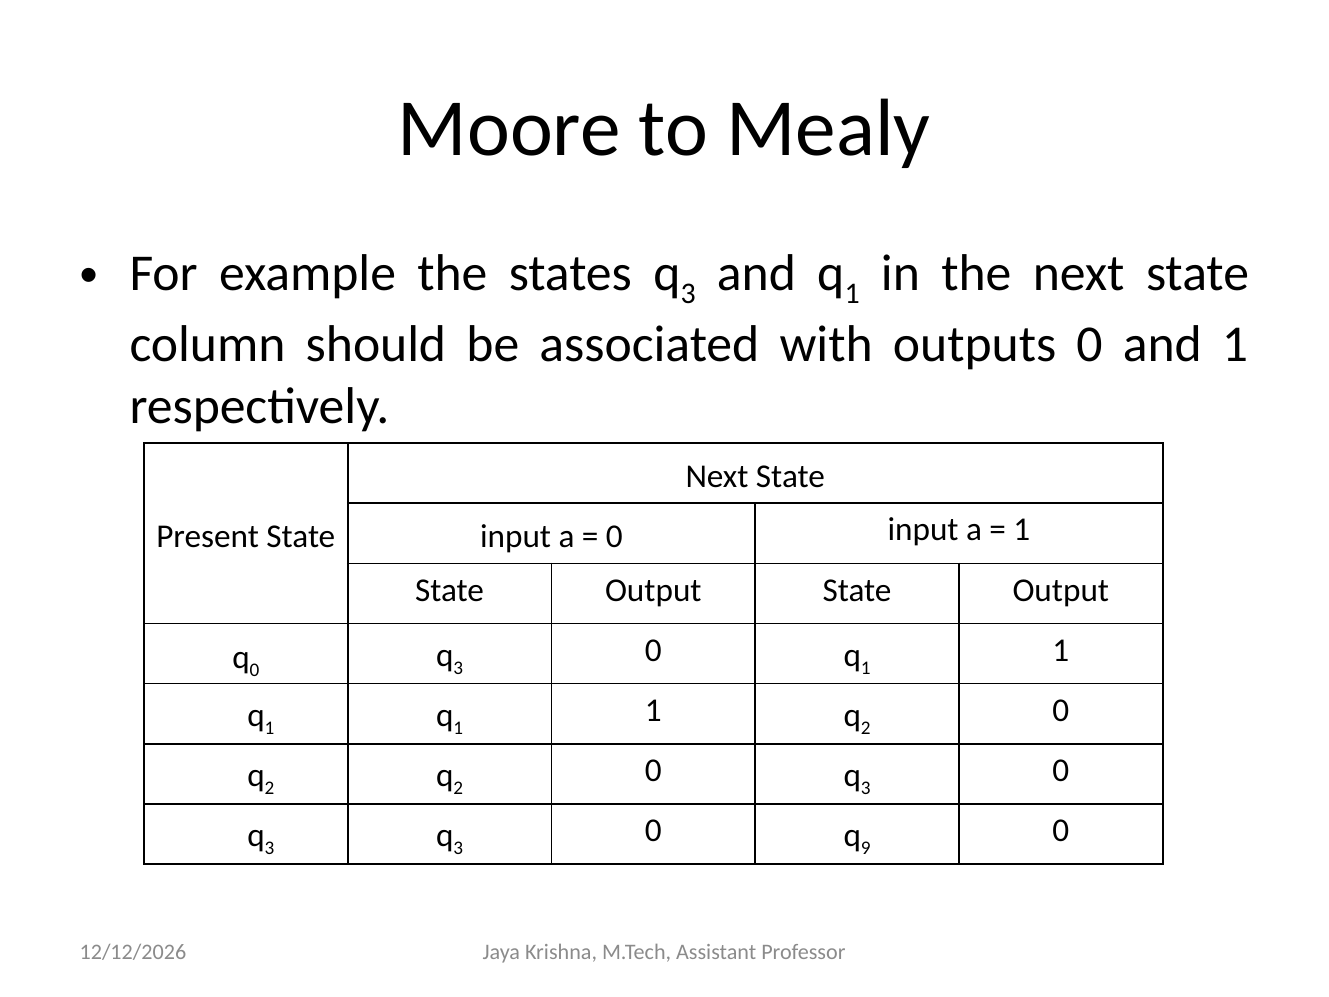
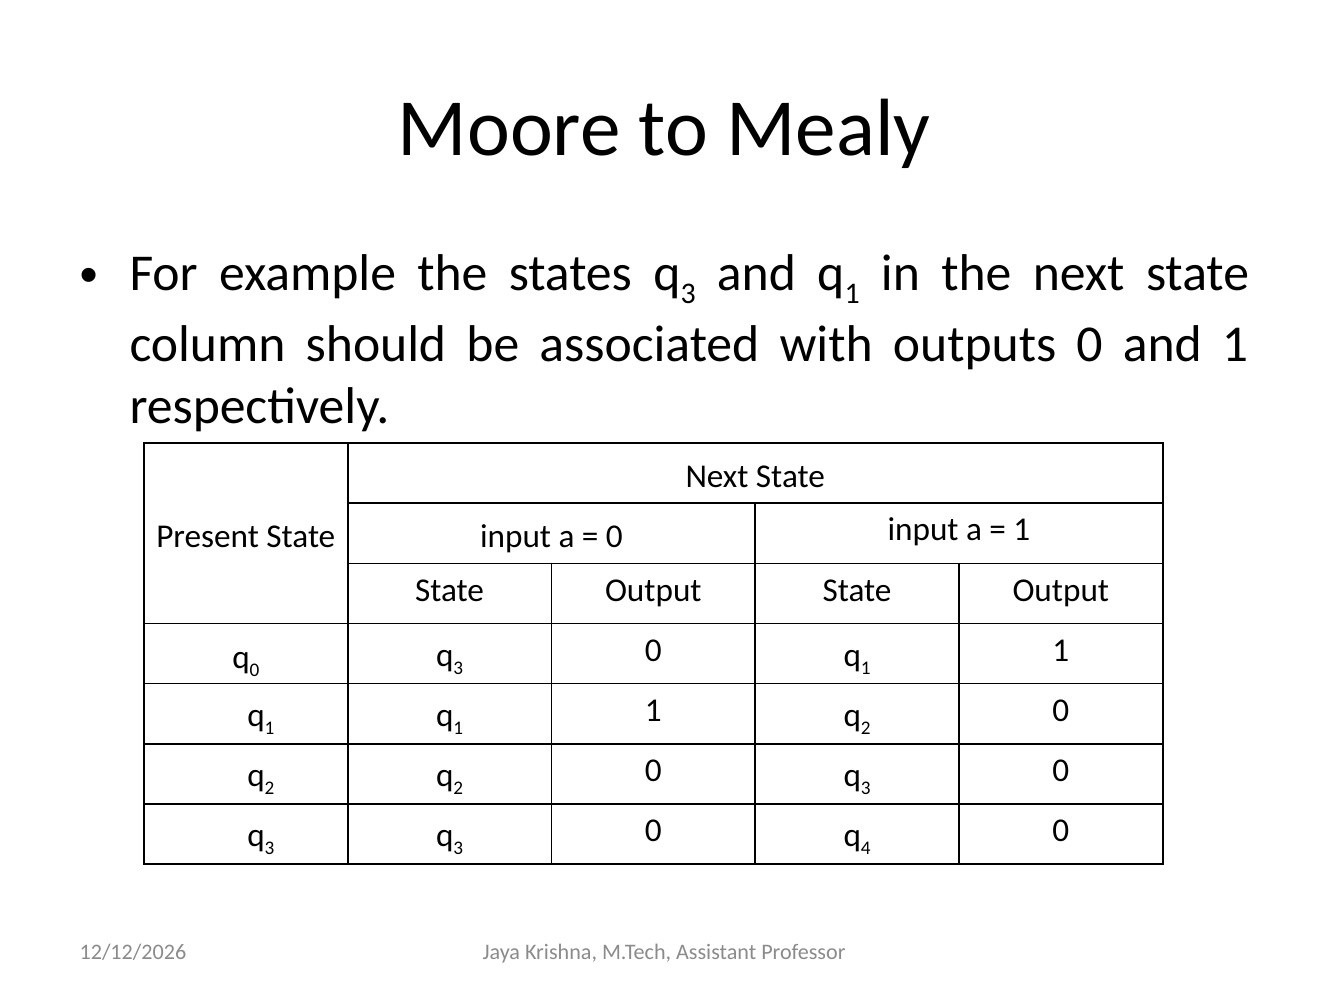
9: 9 -> 4 (866, 848)
